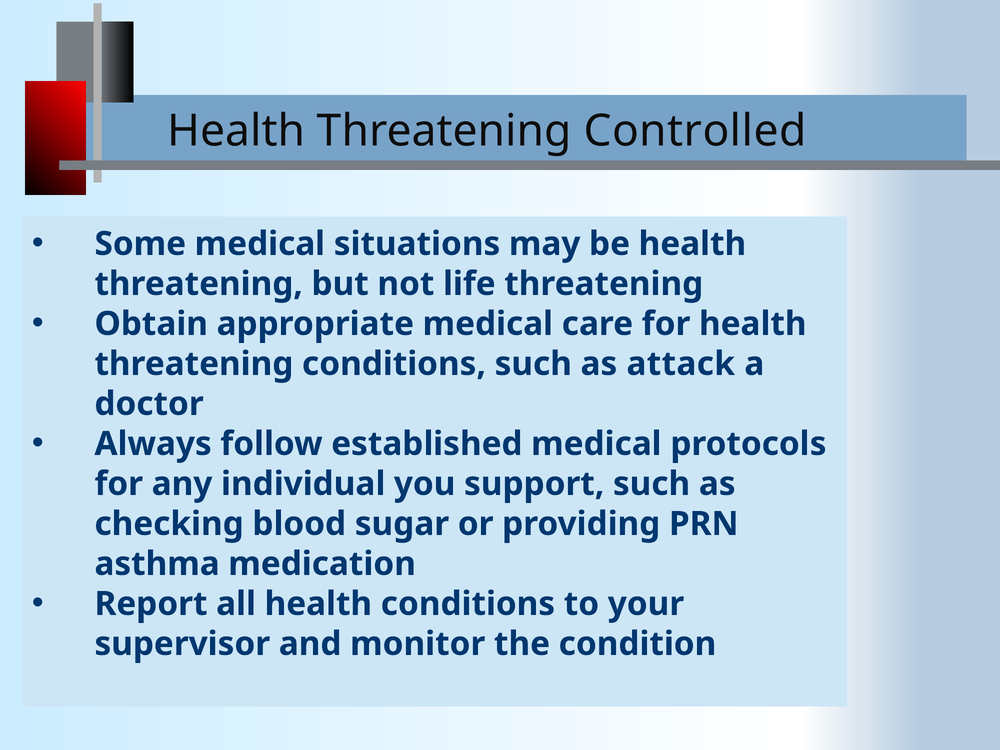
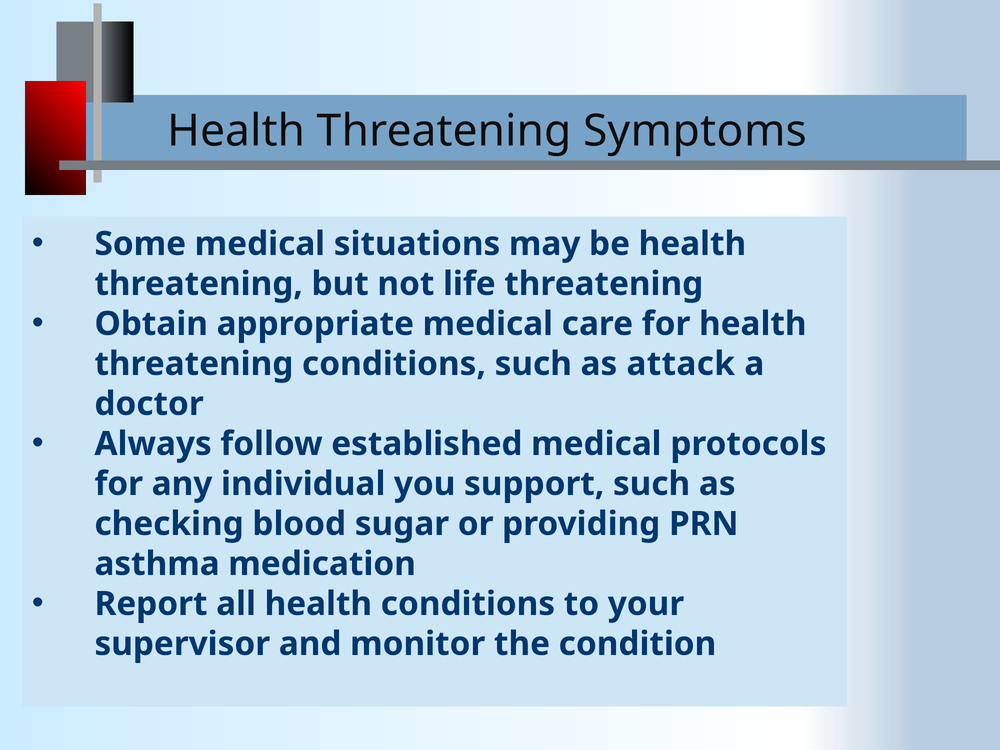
Controlled: Controlled -> Symptoms (695, 131)
